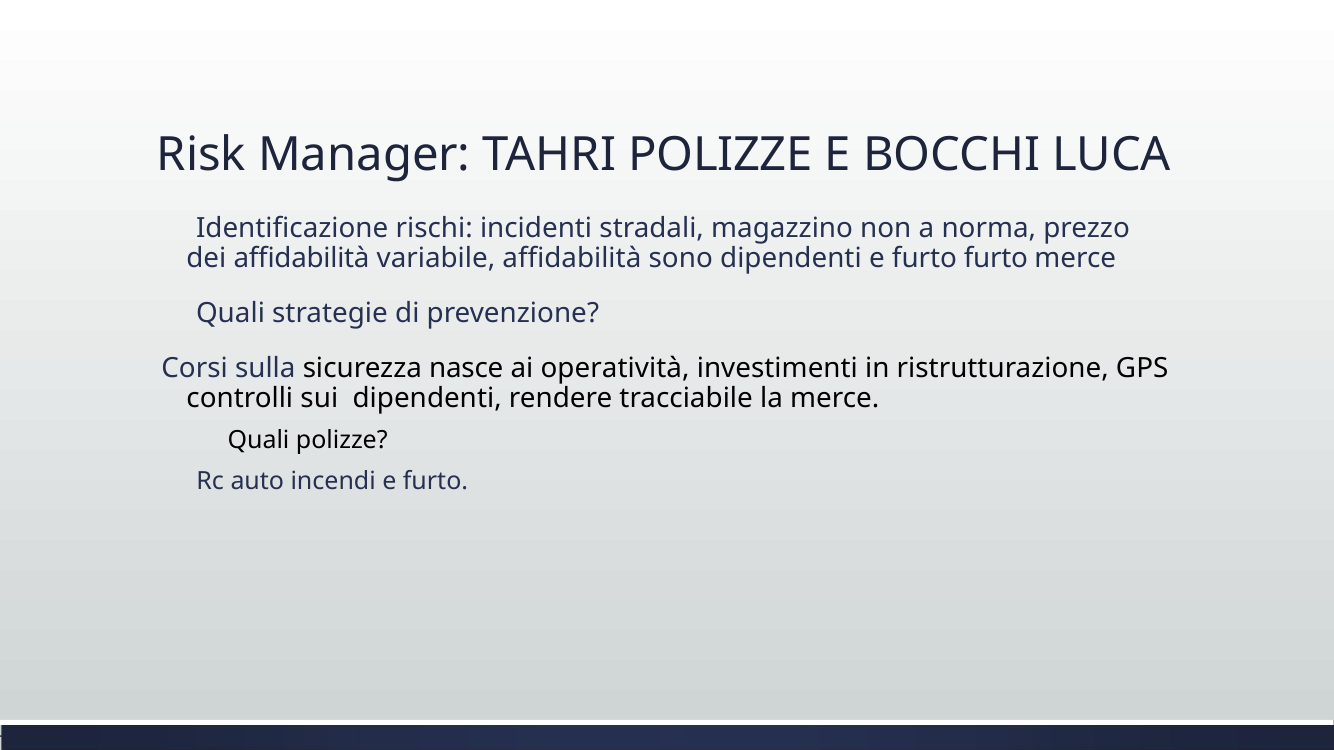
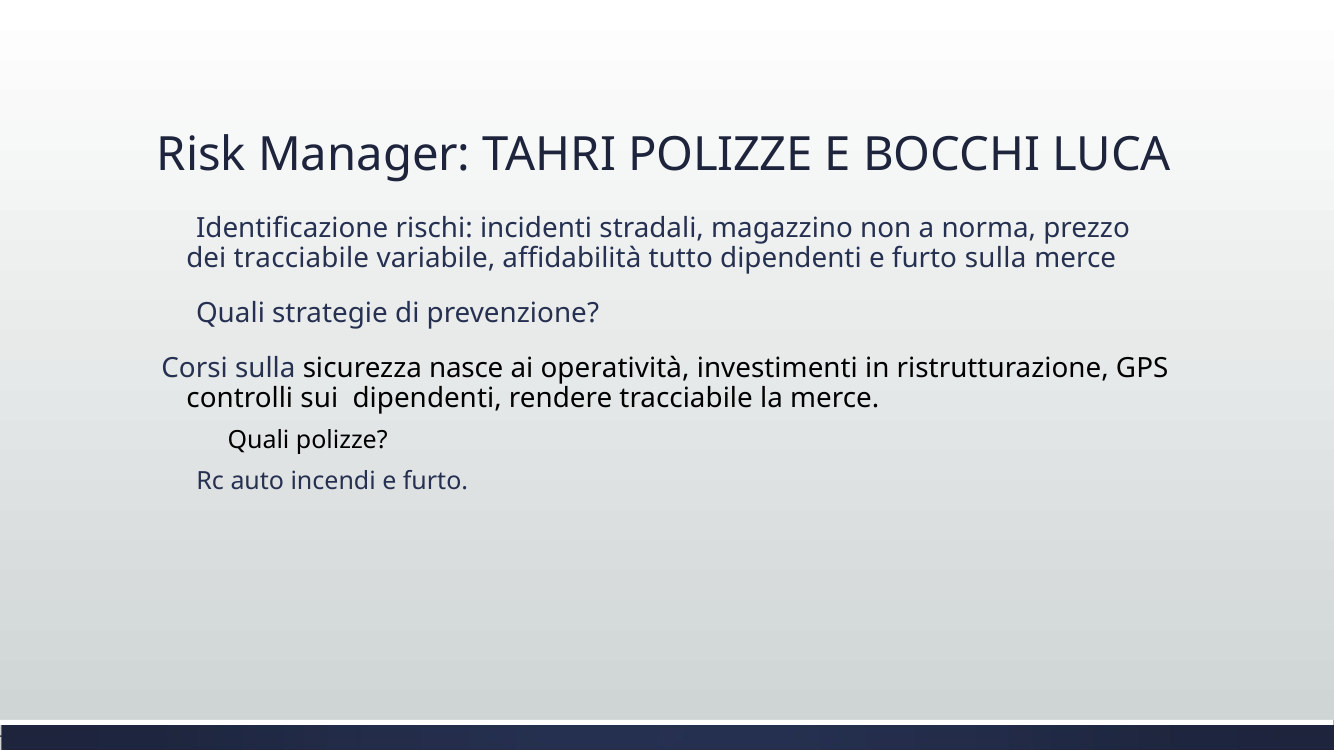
dei affidabilità: affidabilità -> tracciabile (301, 258)
sono: sono -> tutto (681, 258)
furto furto: furto -> sulla (996, 258)
